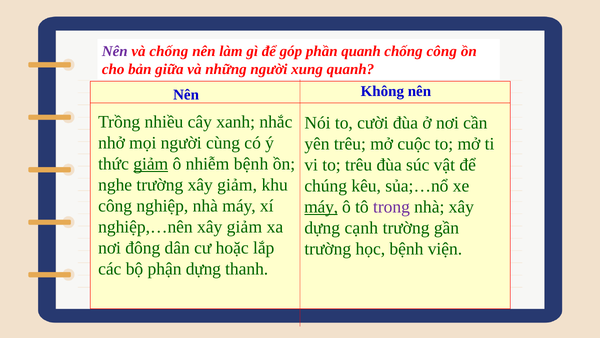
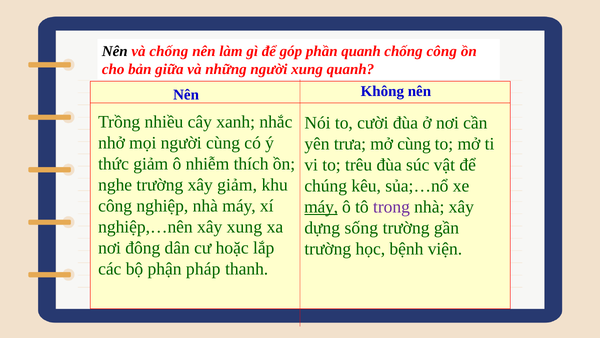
Nên colour: purple -> black (115, 51)
yên trêu: trêu -> trưa (350, 144)
mở cuộc: cuộc -> cùng (414, 144)
giảm underline: present -> none (151, 164)
nhiễm bệnh: bệnh -> thích (251, 164)
nghiệp,…nên xây giảm: giảm -> xung (244, 227)
cạnh: cạnh -> sống (361, 228)
phận dựng: dựng -> pháp (203, 269)
